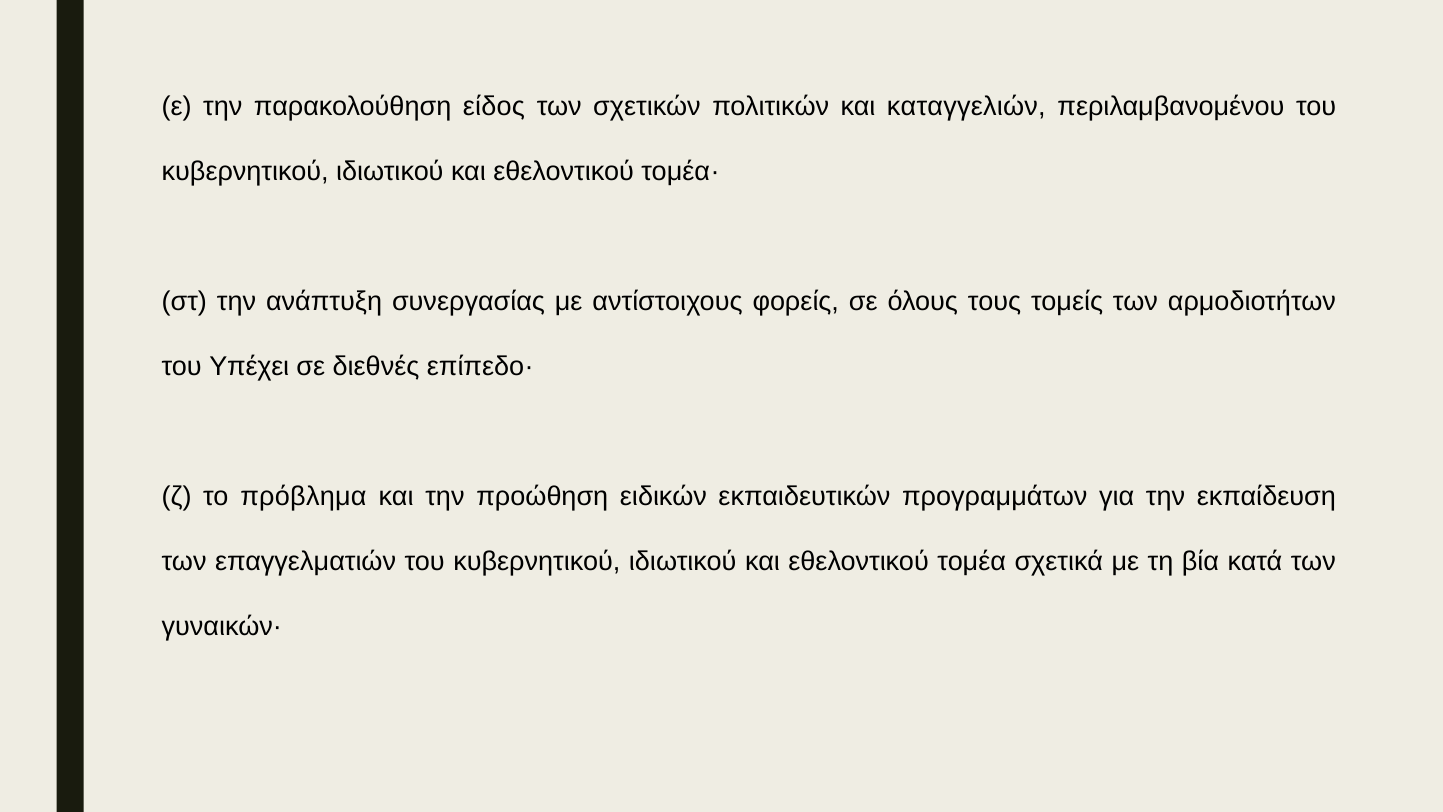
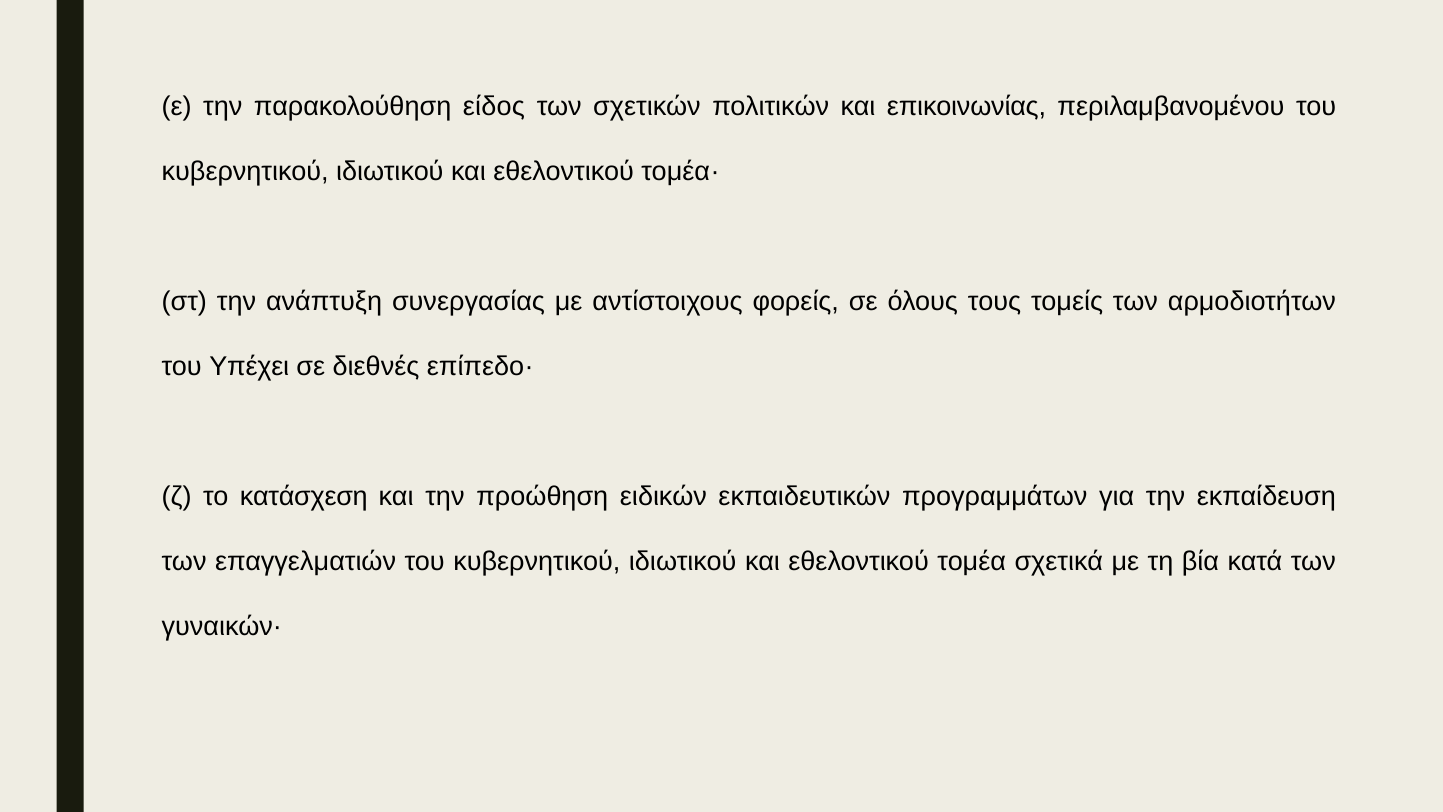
καταγγελιών: καταγγελιών -> επικοινωνίας (966, 107)
πρόβλημα: πρόβλημα -> κατάσχεση (304, 496)
